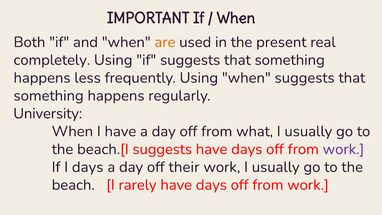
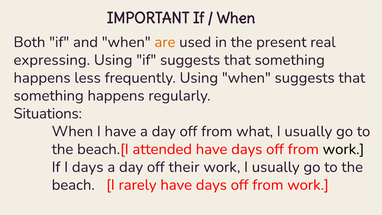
completely: completely -> expressing (52, 60)
University: University -> Situations (48, 113)
beach.[I suggests: suggests -> attended (162, 149)
work colour: purple -> black (343, 149)
